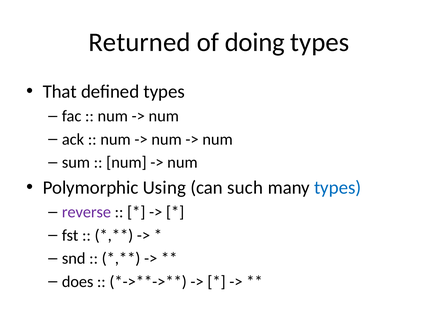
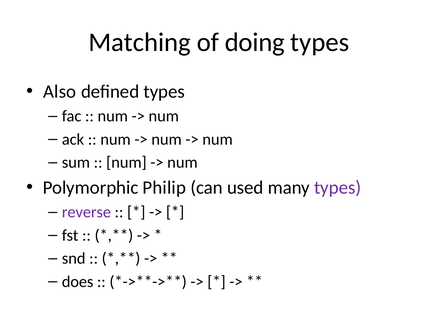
Returned: Returned -> Matching (140, 42)
That: That -> Also (60, 91)
Using: Using -> Philip (164, 187)
such: such -> used (245, 187)
types colour: blue -> purple (338, 187)
